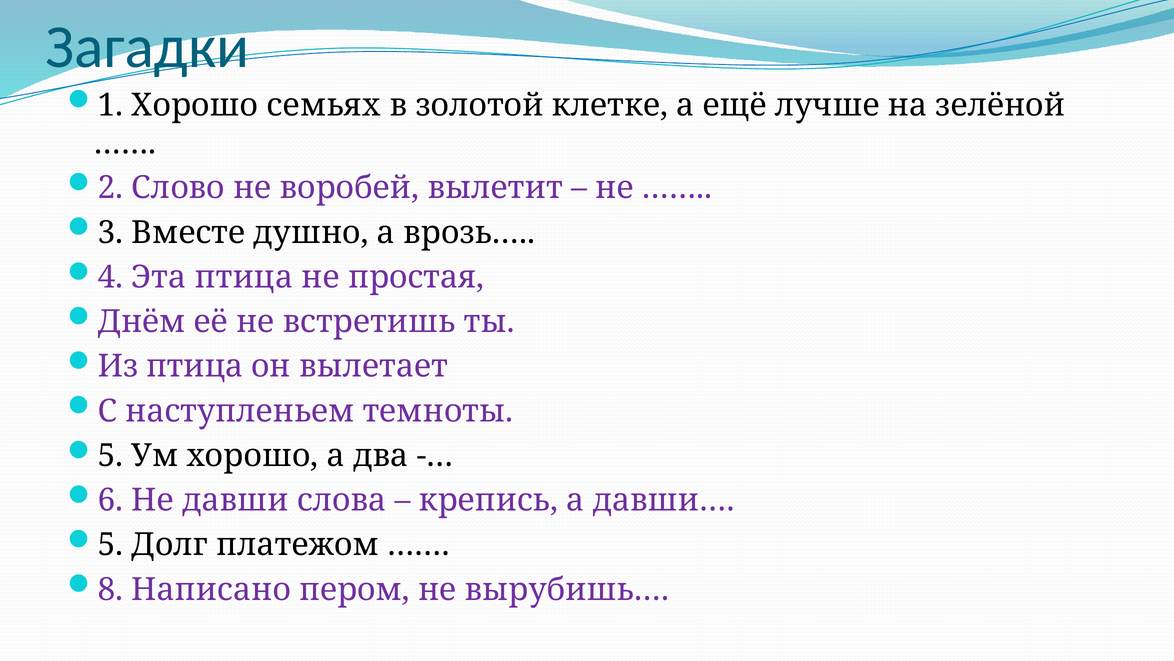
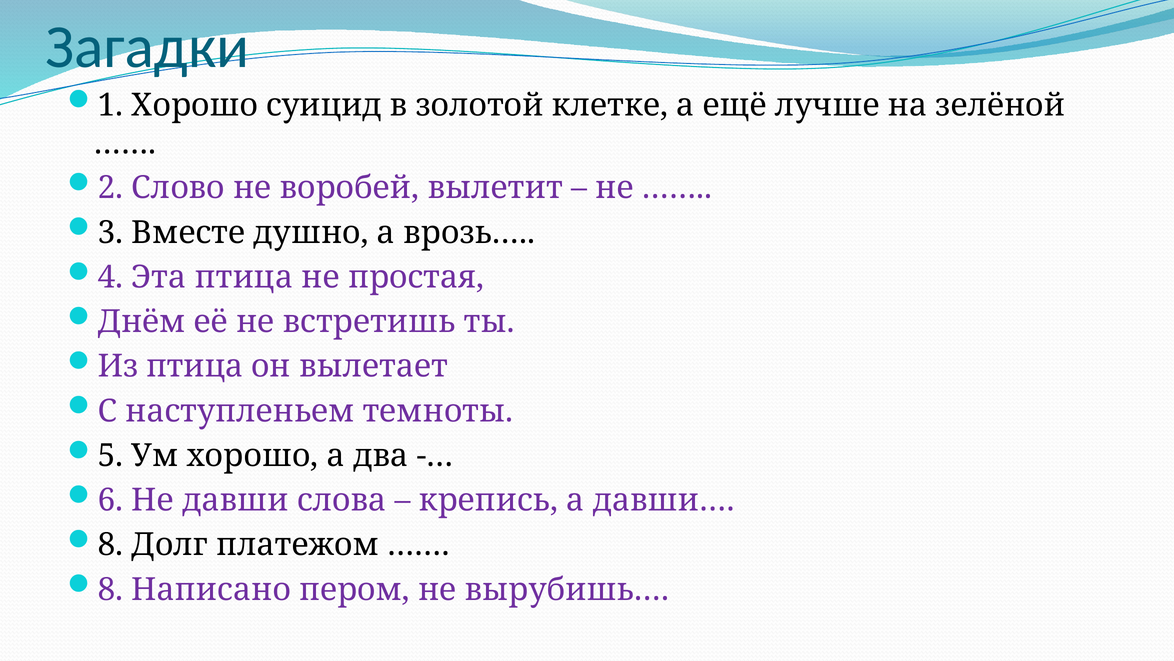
семьях: семьях -> суицид (324, 105)
5: 5 -> 8 (110, 544)
